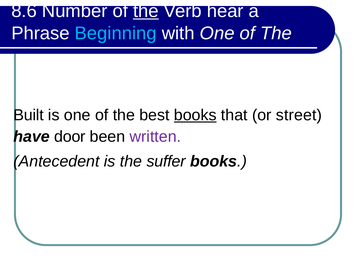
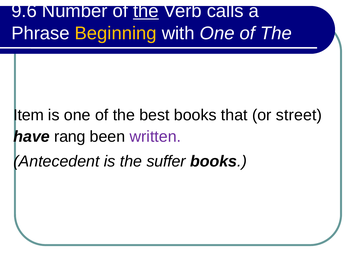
8.6: 8.6 -> 9.6 (24, 11)
hear: hear -> calls (225, 11)
Beginning colour: light blue -> yellow (116, 33)
Built: Built -> Item (29, 115)
books underline: present -> none (195, 115)
door: door -> rang (70, 137)
